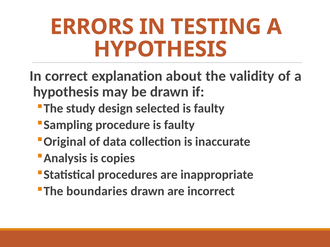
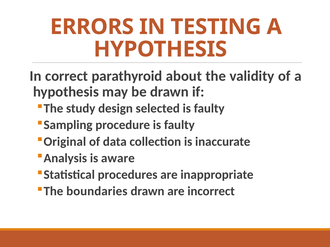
explanation: explanation -> parathyroid (127, 76)
copies: copies -> aware (118, 158)
